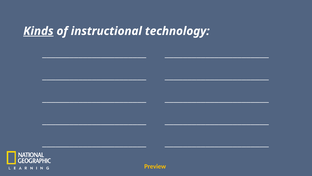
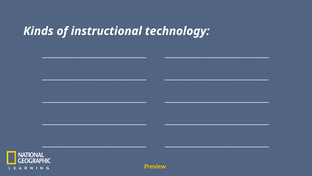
Kinds underline: present -> none (38, 31)
